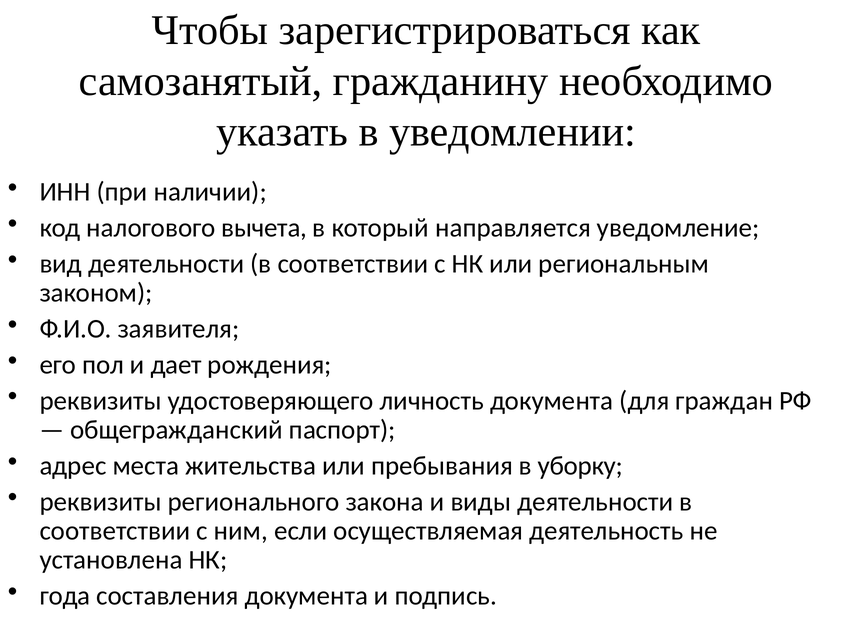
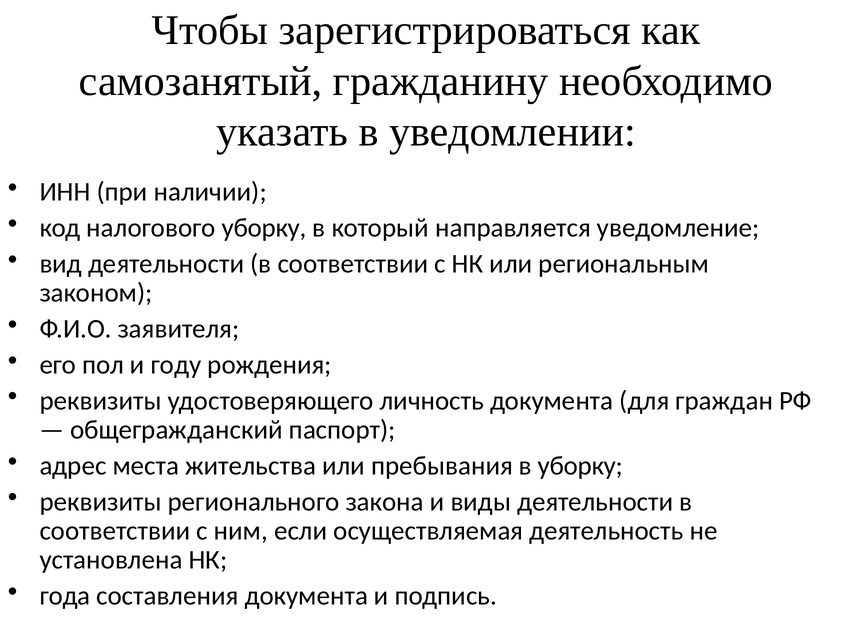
налогового вычета: вычета -> уборку (264, 228)
дает: дает -> году (176, 365)
